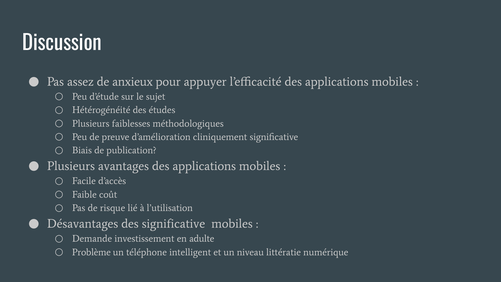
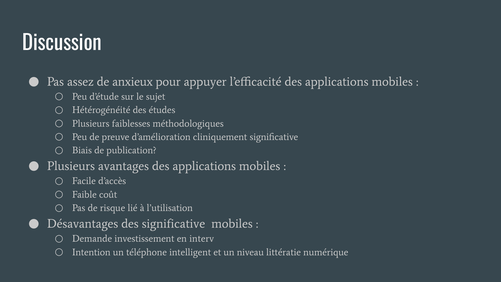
adulte: adulte -> interv (202, 239)
Problème: Problème -> Intention (91, 252)
